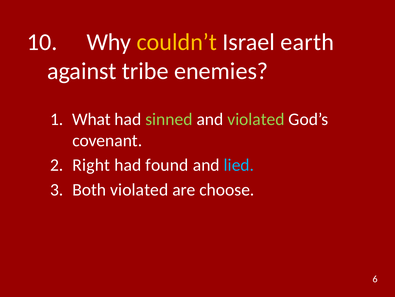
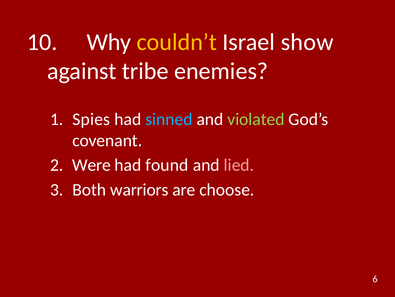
earth: earth -> show (307, 42)
What: What -> Spies (91, 119)
sinned colour: light green -> light blue (169, 119)
Right: Right -> Were (91, 165)
lied colour: light blue -> pink (239, 165)
Both violated: violated -> warriors (139, 189)
